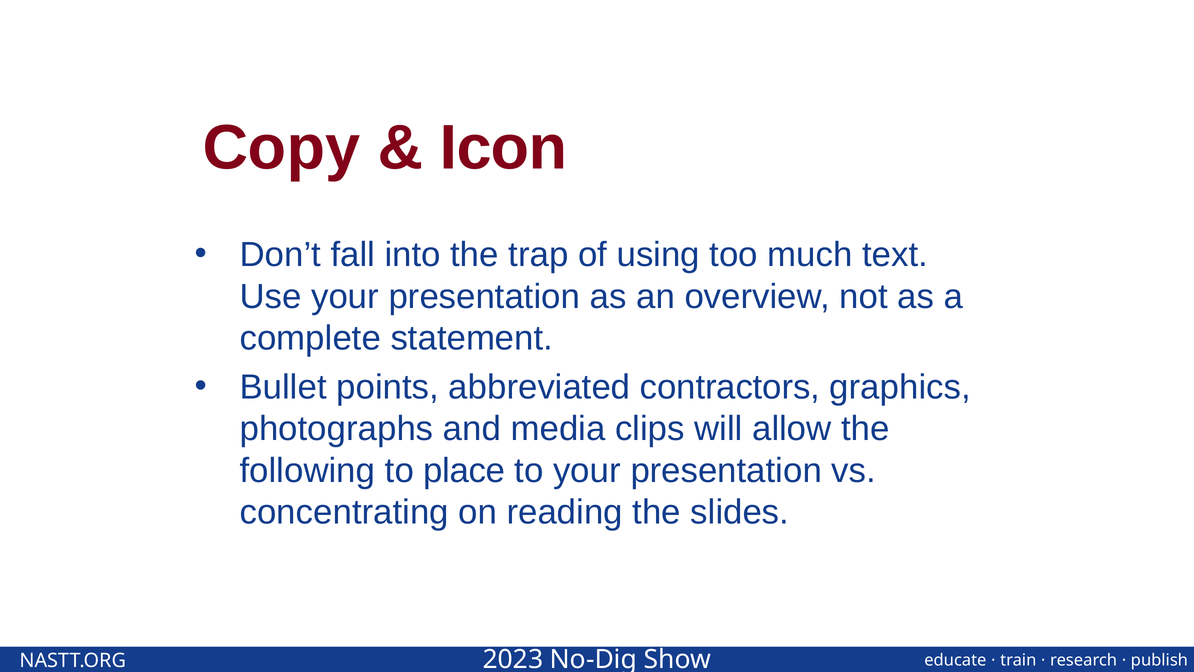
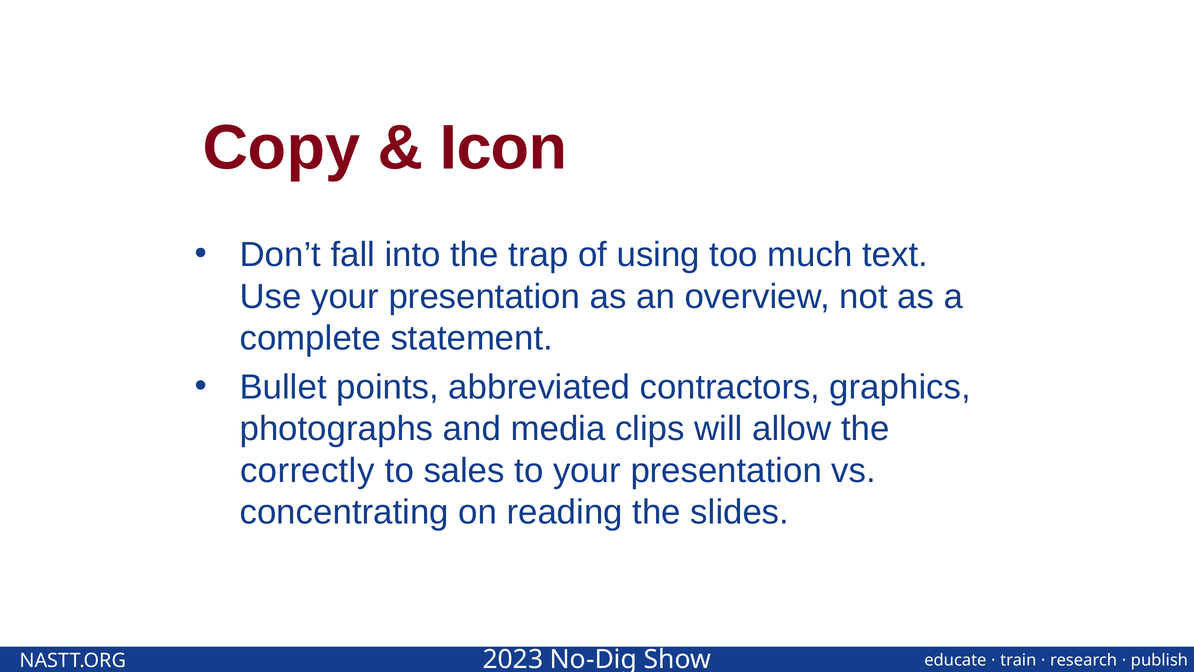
following: following -> correctly (307, 471)
place: place -> sales (464, 471)
